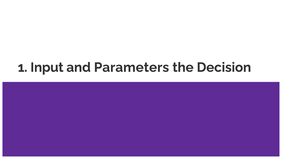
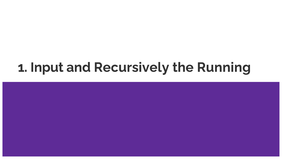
Parameters: Parameters -> Recursively (132, 67)
Decision: Decision -> Running (224, 67)
